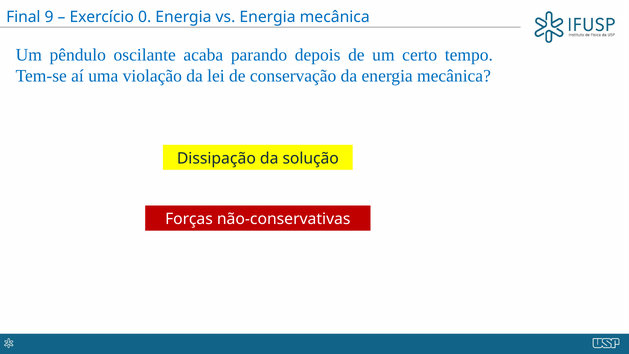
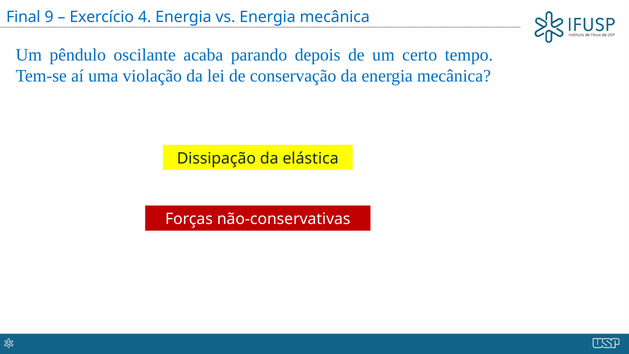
0: 0 -> 4 (145, 17)
solução: solução -> elástica (311, 158)
